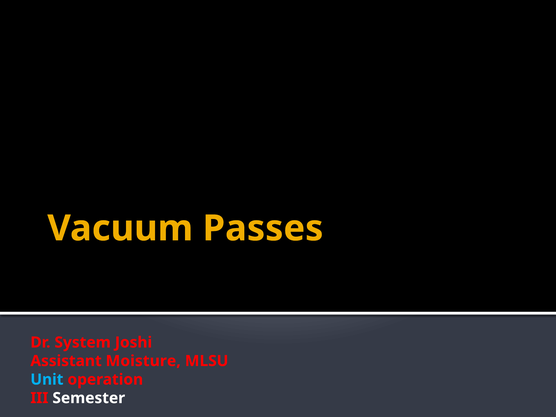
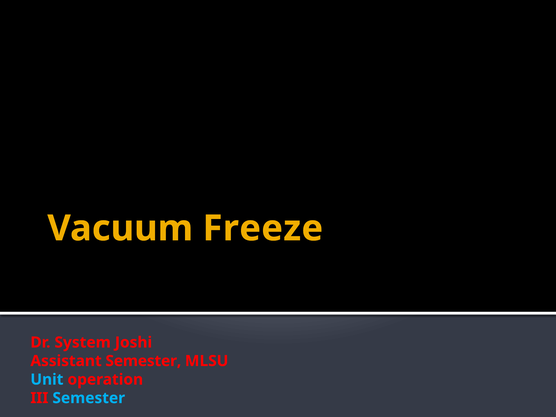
Passes: Passes -> Freeze (263, 228)
Assistant Moisture: Moisture -> Semester (143, 361)
Semester colour: white -> light blue (89, 398)
